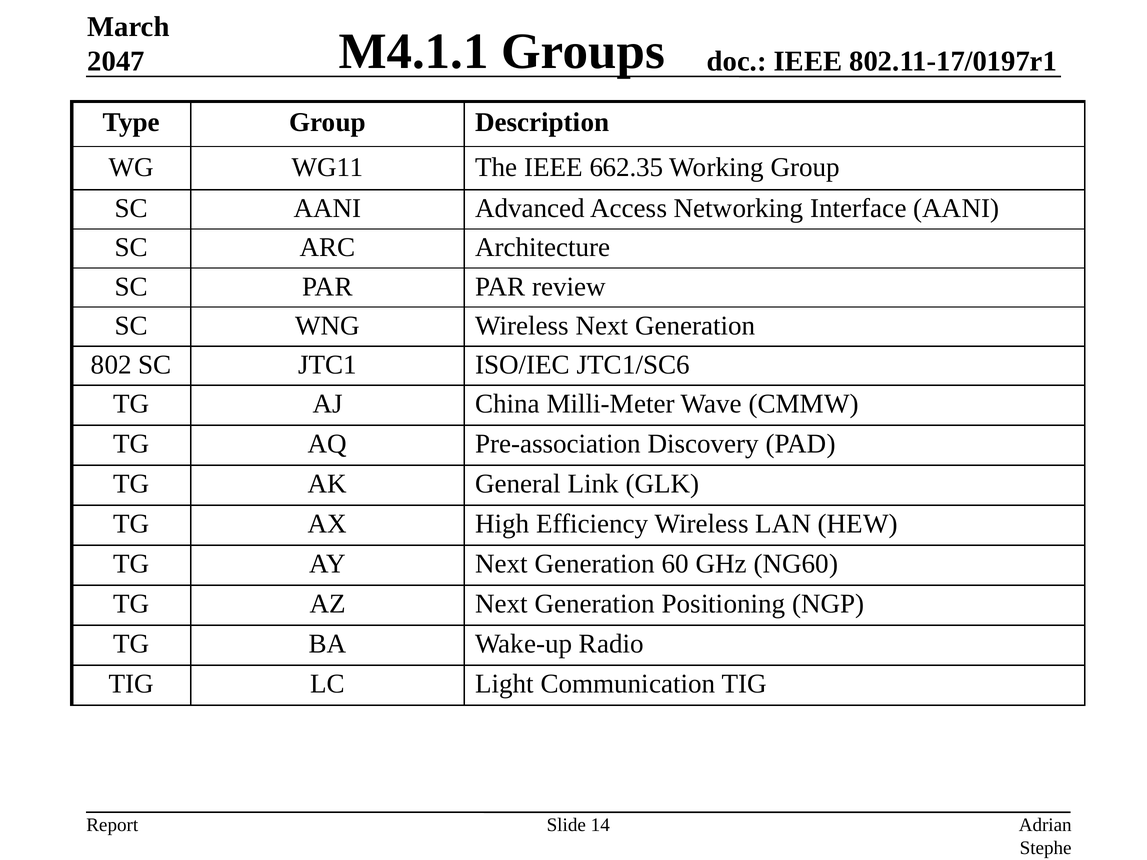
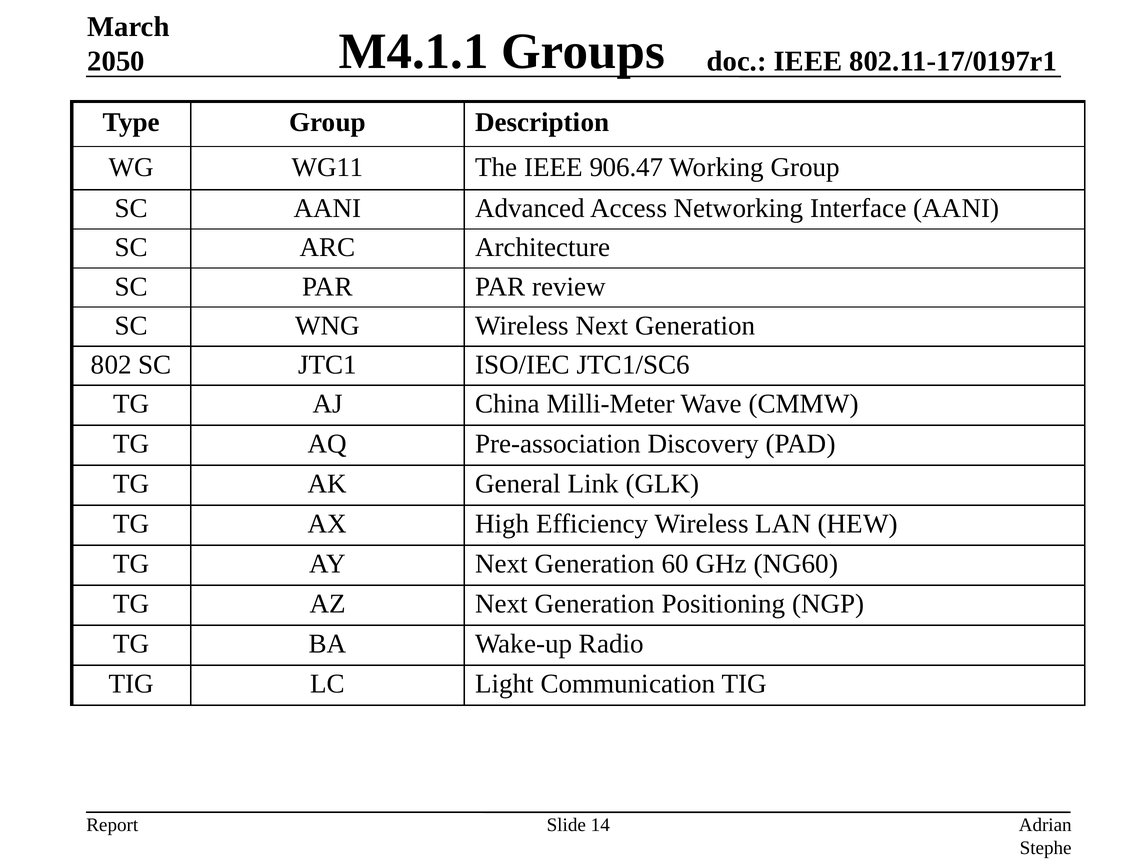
2047: 2047 -> 2050 (116, 61)
662.35: 662.35 -> 906.47 (626, 167)
